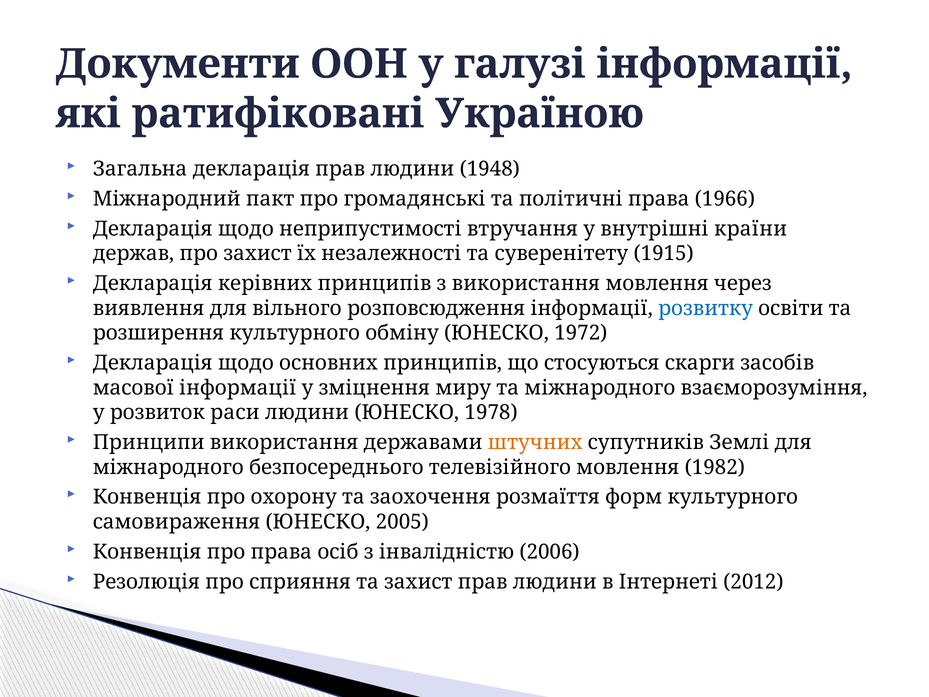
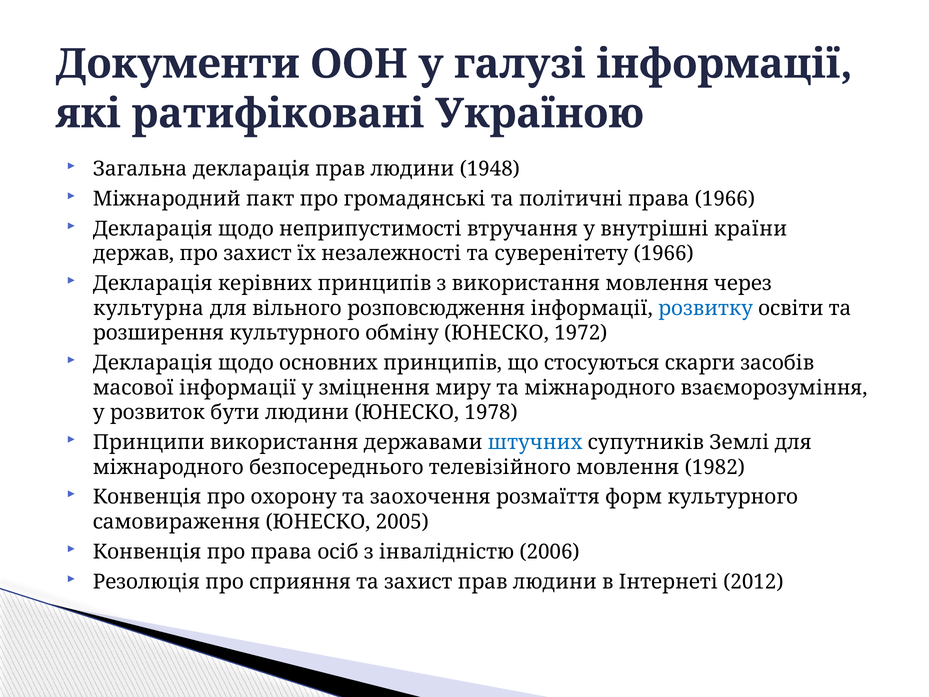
суверенітету 1915: 1915 -> 1966 (664, 253)
виявлення: виявлення -> культурна (148, 308)
раси: раси -> бути (235, 412)
штучних colour: orange -> blue (535, 442)
